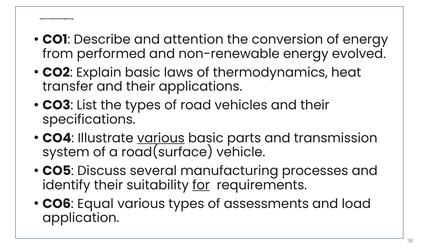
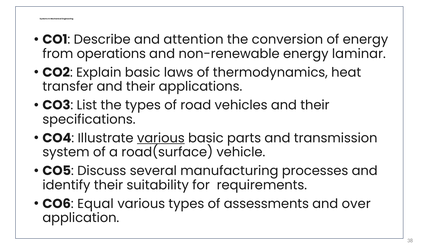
performed: performed -> operations (111, 54)
evolved: evolved -> laminar (359, 54)
for underline: present -> none (201, 185)
load: load -> over (356, 203)
